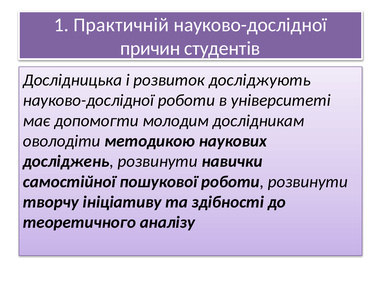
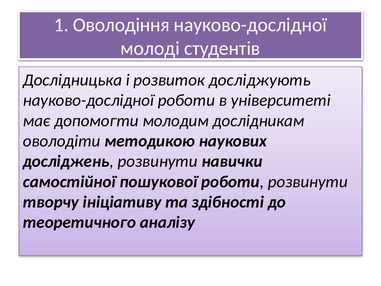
Практичній: Практичній -> Оволодіння (121, 25)
причин: причин -> молоді (150, 48)
